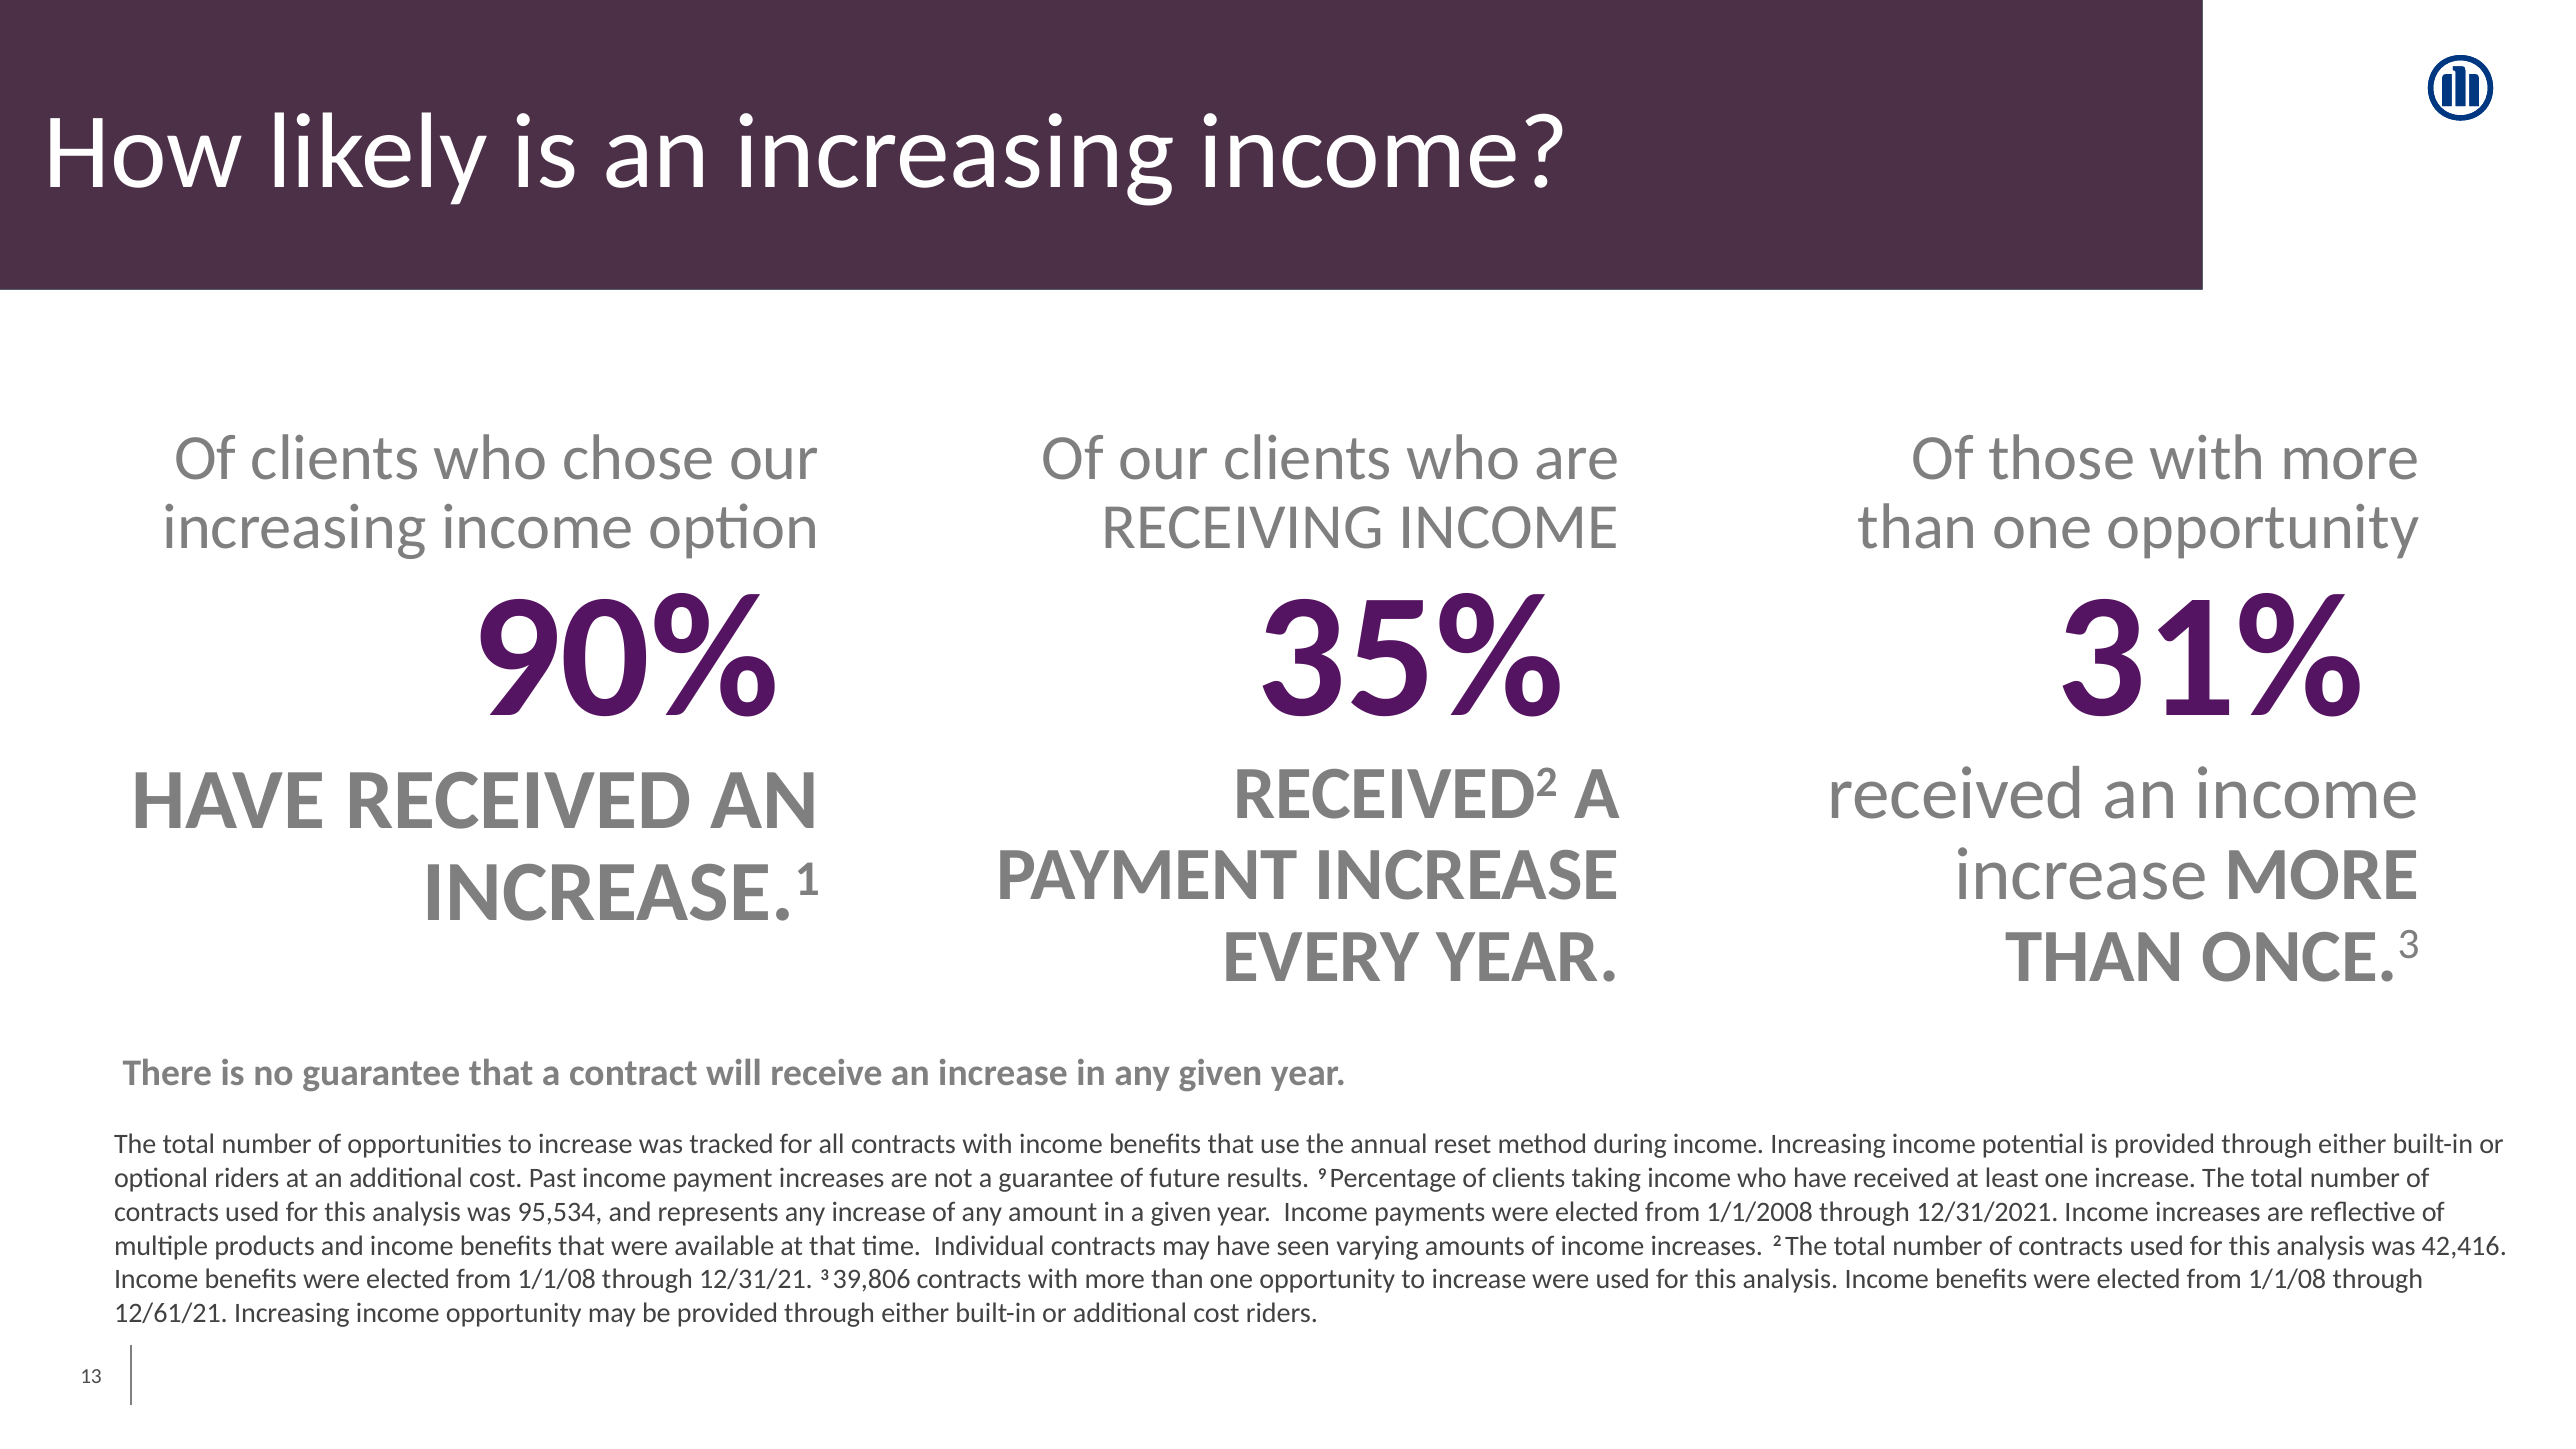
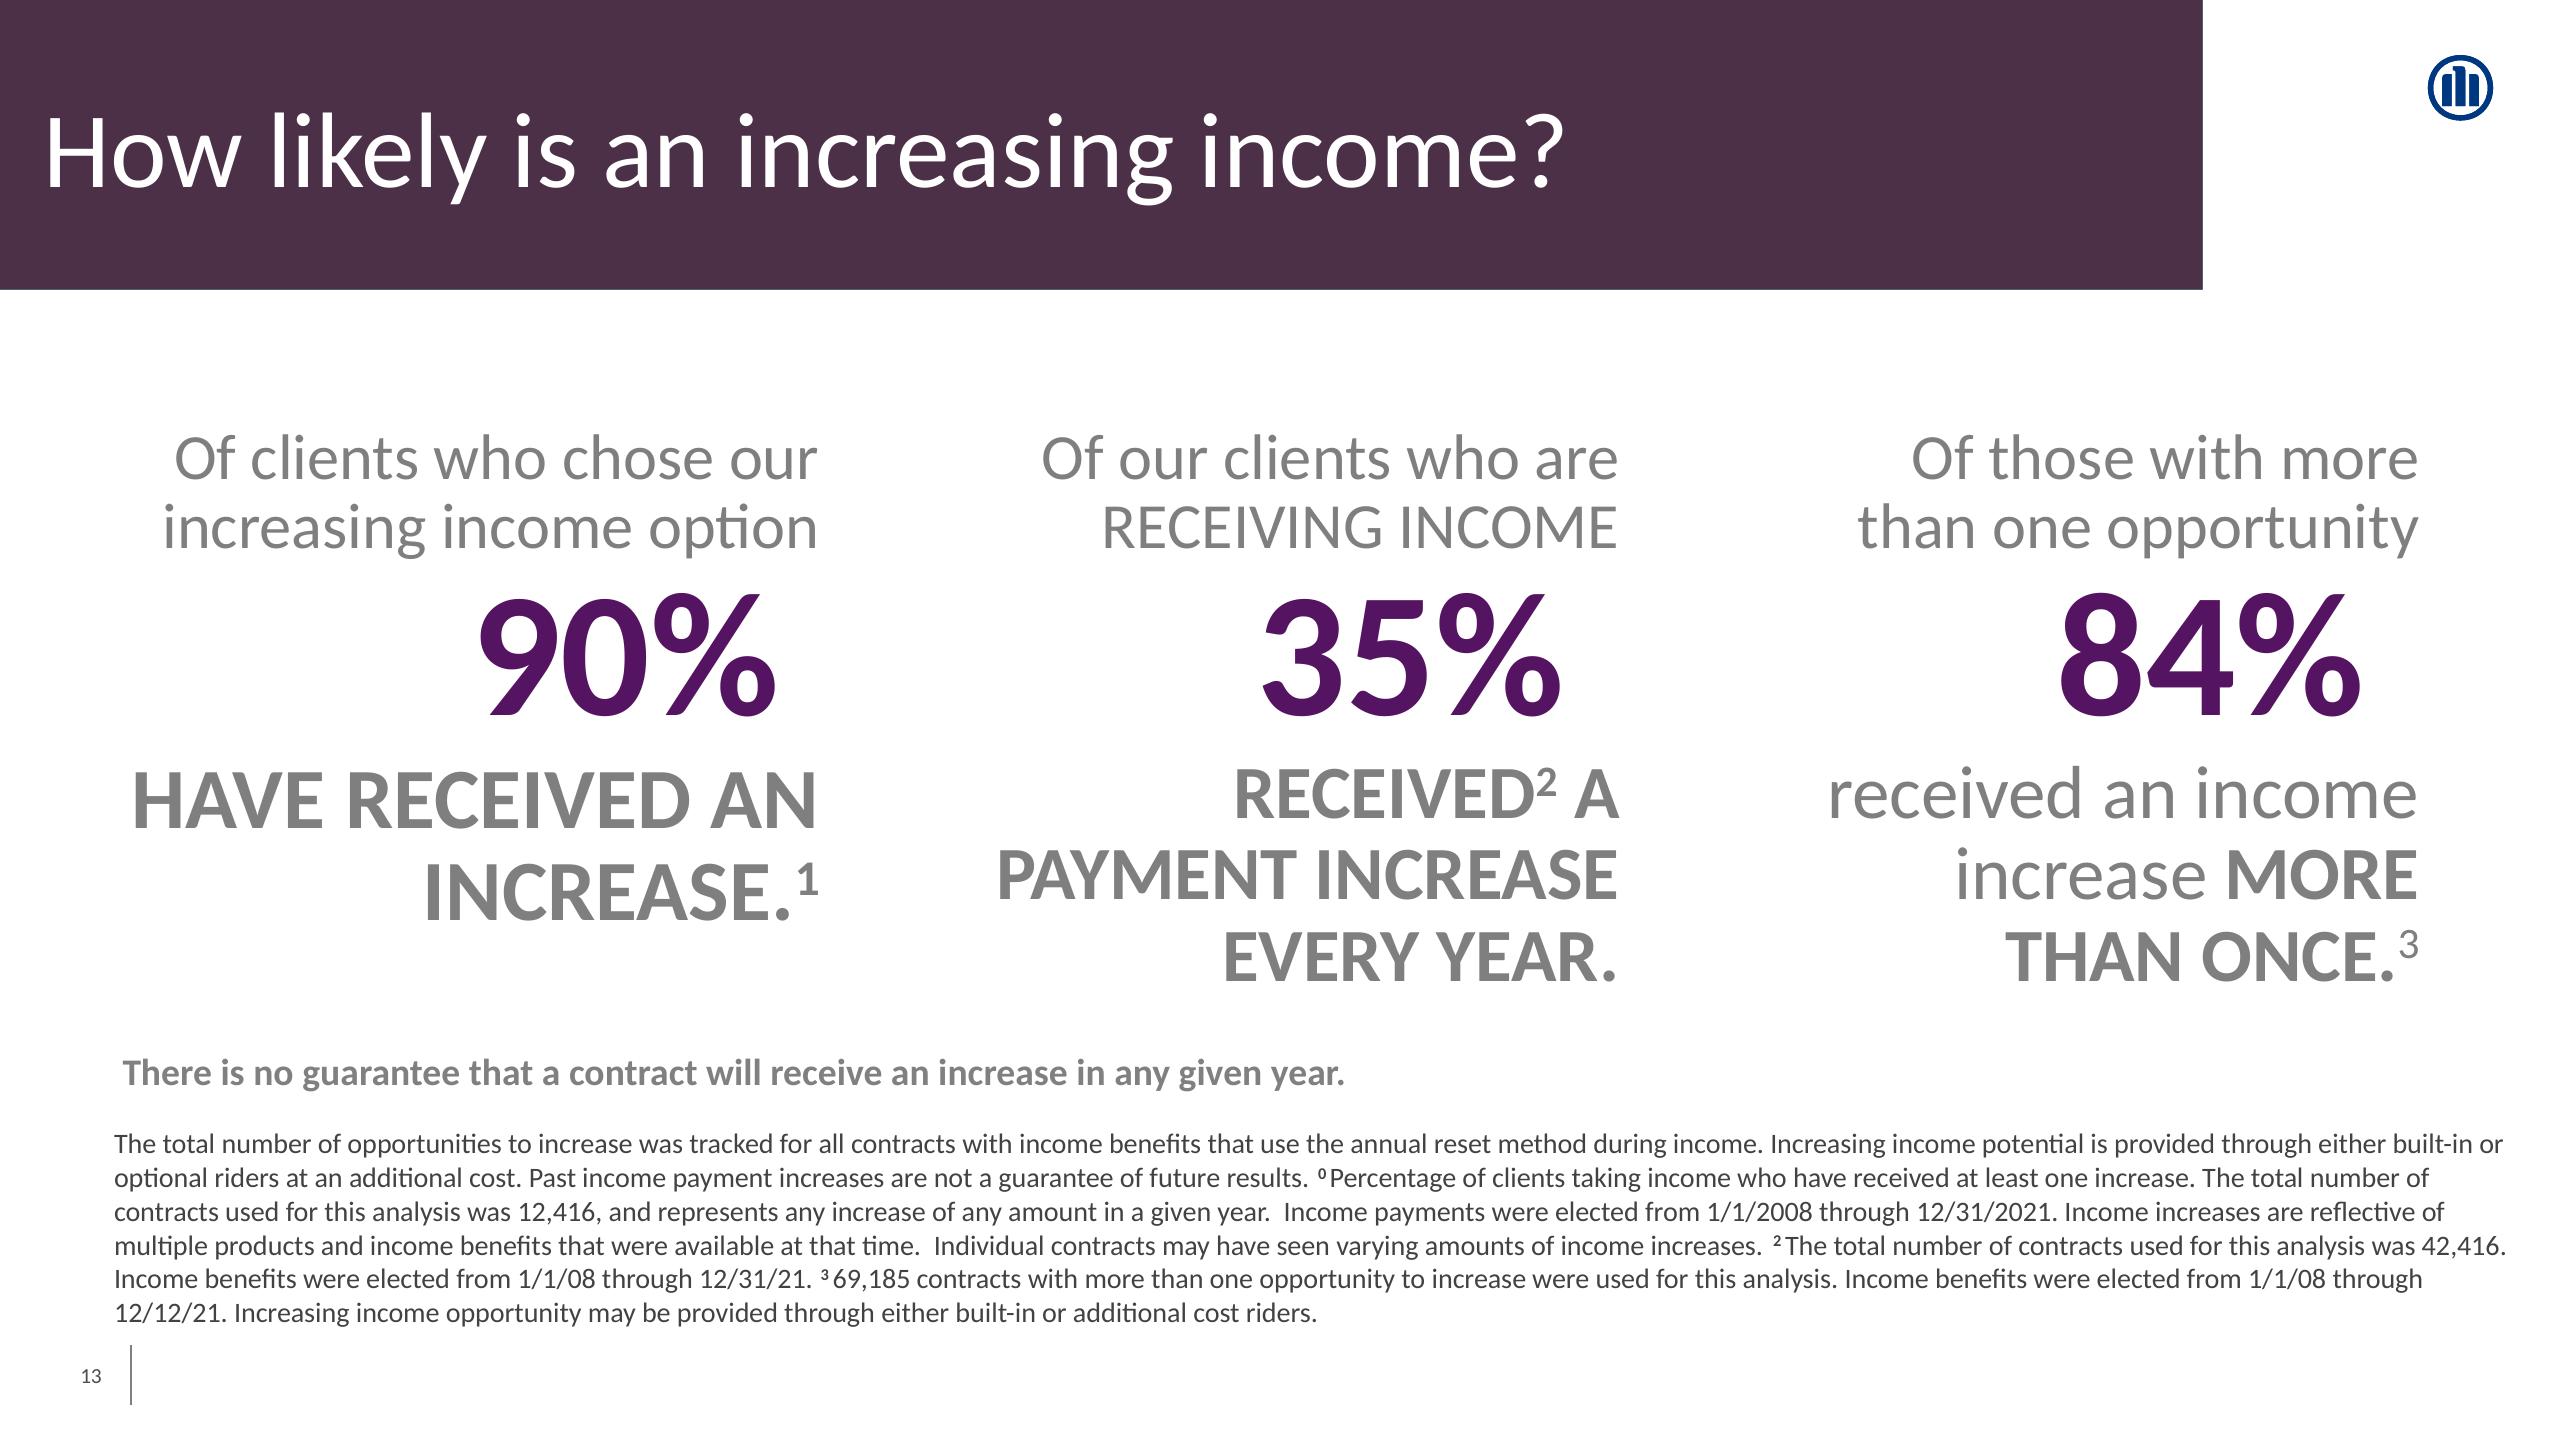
31%: 31% -> 84% (2211, 657)
9: 9 -> 0 (1322, 1174)
95,534: 95,534 -> 12,416 (560, 1212)
39,806: 39,806 -> 69,185 (872, 1280)
12/61/21: 12/61/21 -> 12/12/21 (171, 1313)
